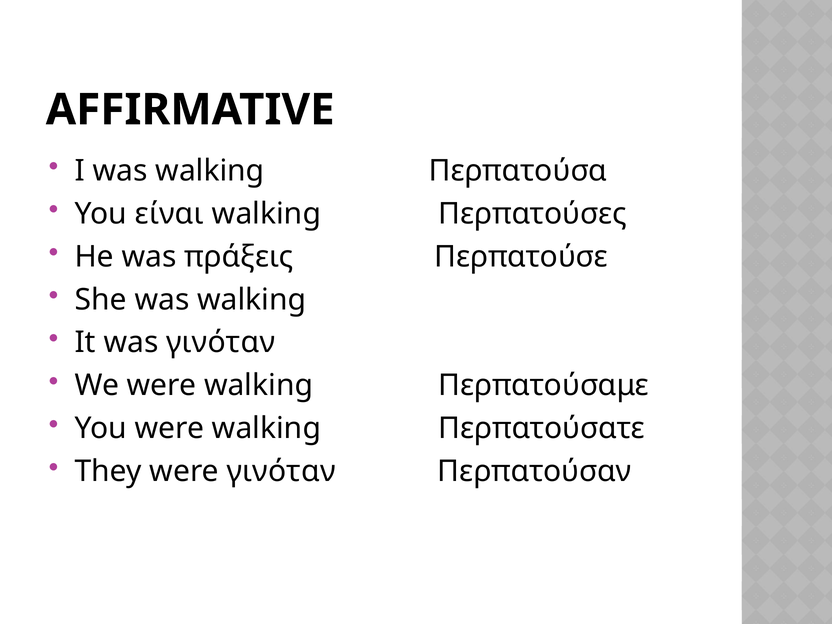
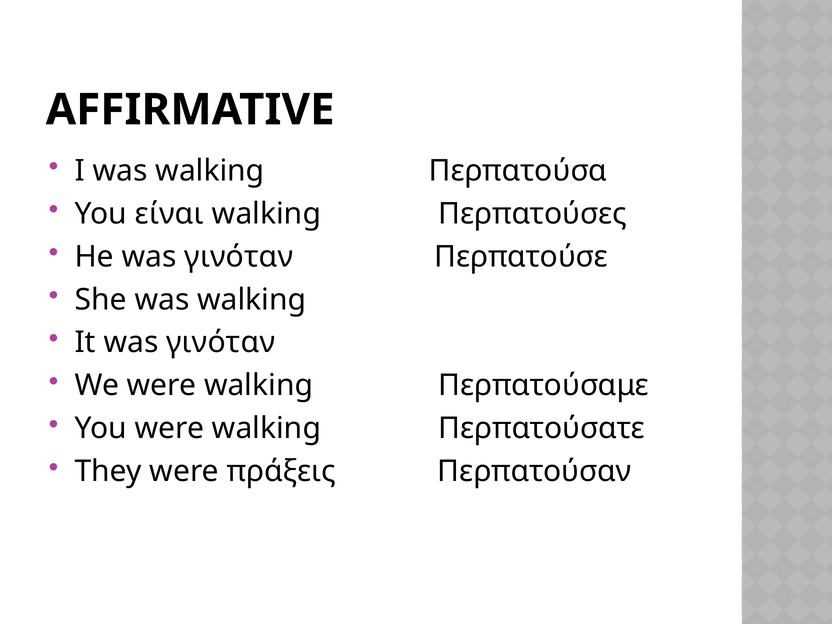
He was πράξεις: πράξεις -> γινόταν (239, 257)
were γινόταν: γινόταν -> πράξεις (281, 472)
